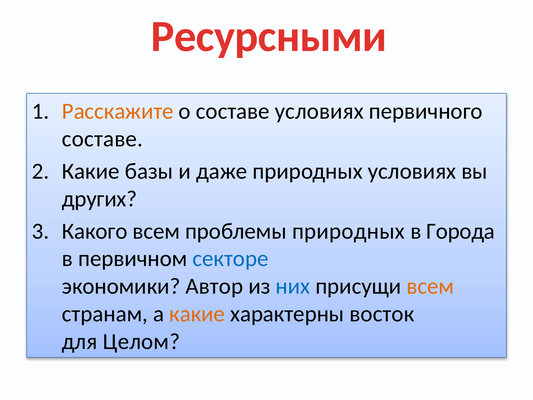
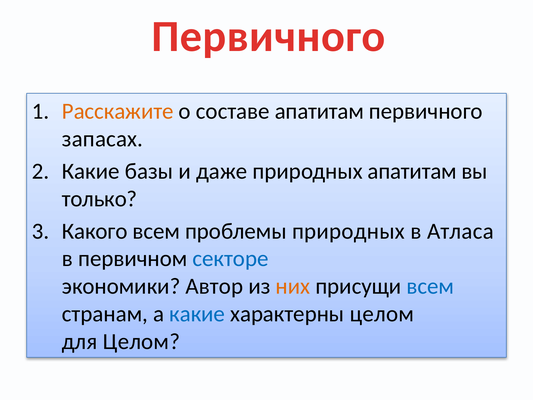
Ресурсными: Ресурсными -> Первичного (268, 36)
составе условиях: условиях -> апатитам (319, 111)
составе: составе -> запасах (103, 139)
природных условиях: условиях -> апатитам (412, 171)
других: других -> только (100, 199)
Города: Города -> Атласа (460, 231)
них colour: blue -> orange (293, 286)
всем colour: orange -> blue (430, 286)
какие colour: orange -> blue (197, 314)
характерны восток: восток -> целом (382, 314)
